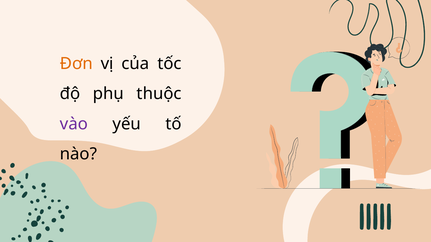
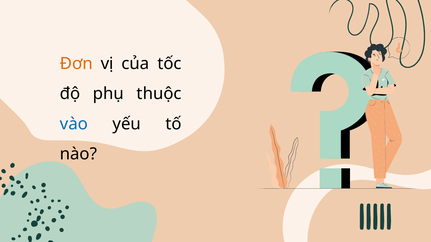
vào colour: purple -> blue (74, 124)
